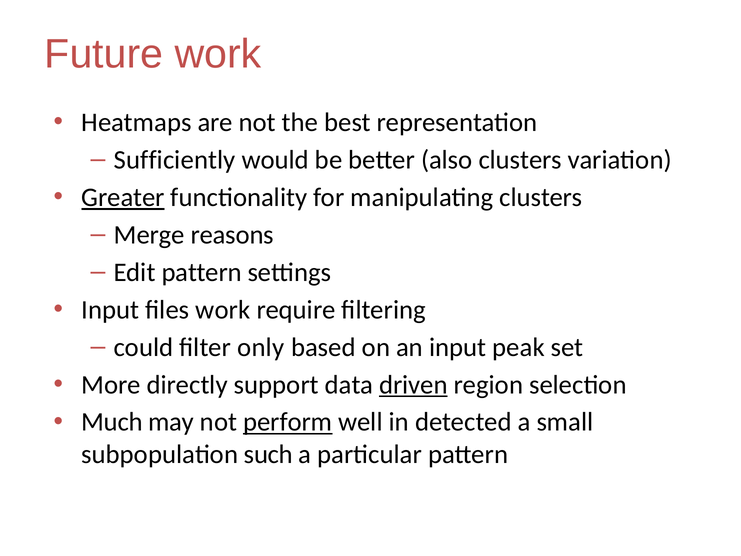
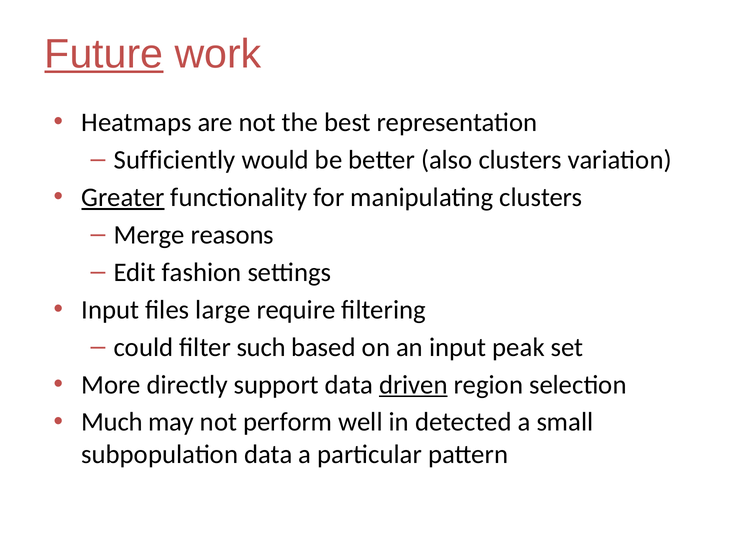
Future underline: none -> present (104, 54)
Edit pattern: pattern -> fashion (202, 272)
files work: work -> large (223, 310)
only: only -> such (261, 347)
perform underline: present -> none (288, 422)
subpopulation such: such -> data (268, 454)
